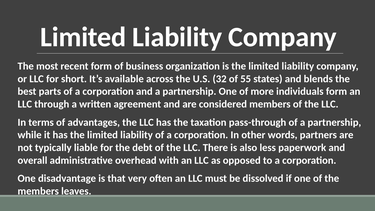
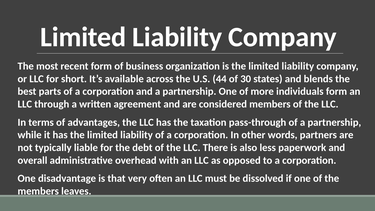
32: 32 -> 44 (220, 79)
55: 55 -> 30 (246, 79)
